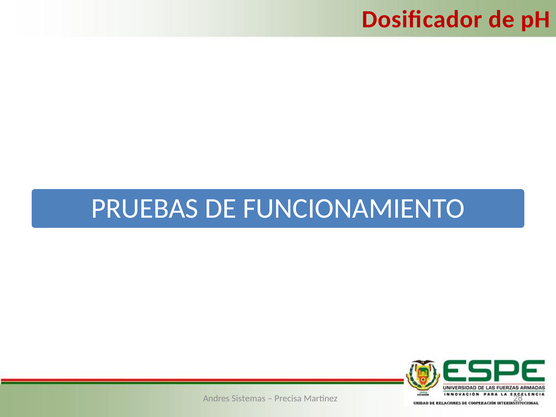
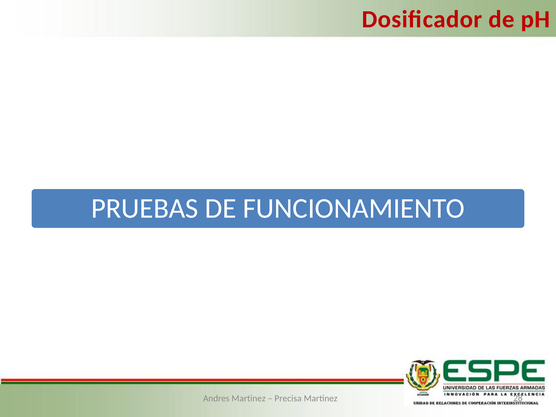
Andres Sistemas: Sistemas -> Martinez (249, 398)
